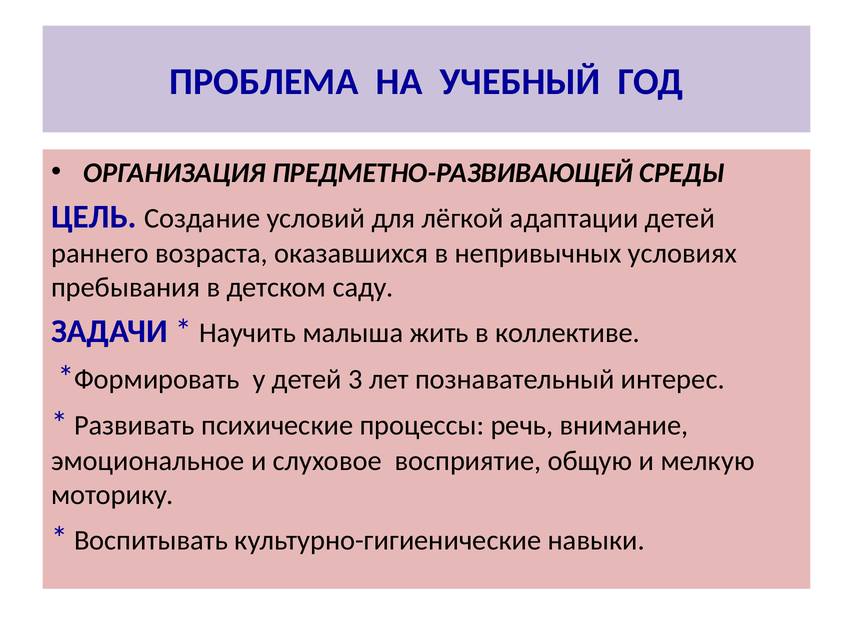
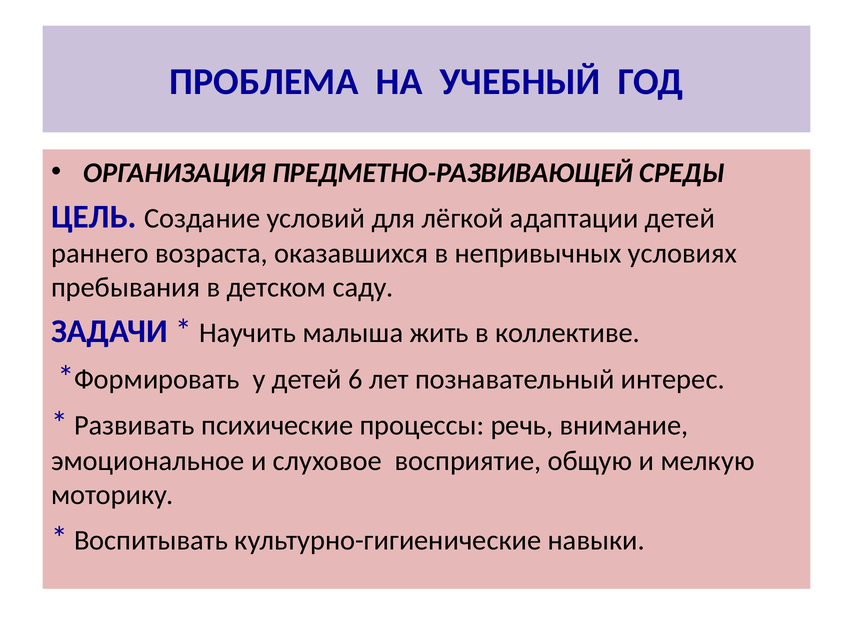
3: 3 -> 6 (355, 379)
